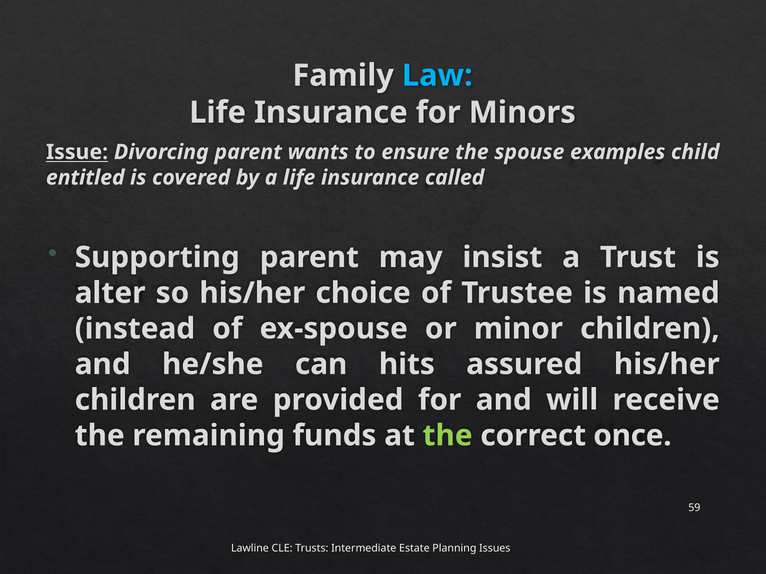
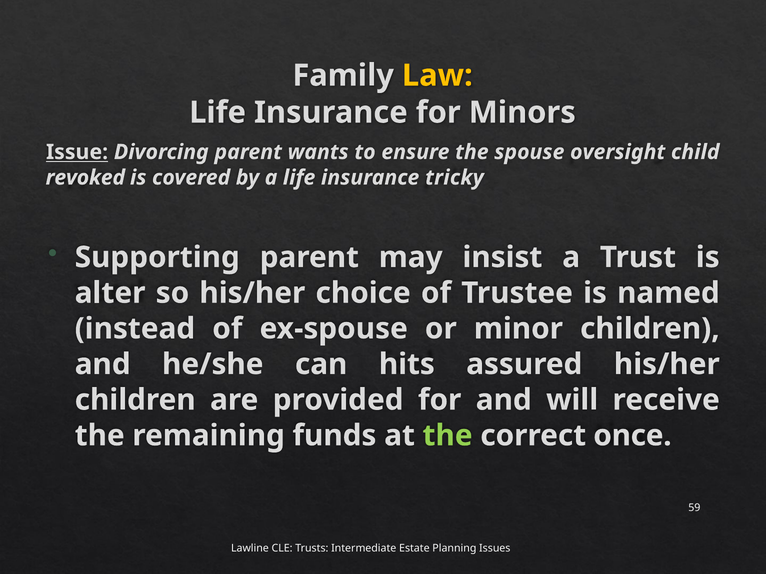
Law colour: light blue -> yellow (437, 76)
examples: examples -> oversight (618, 152)
entitled: entitled -> revoked (85, 178)
called: called -> tricky (454, 178)
